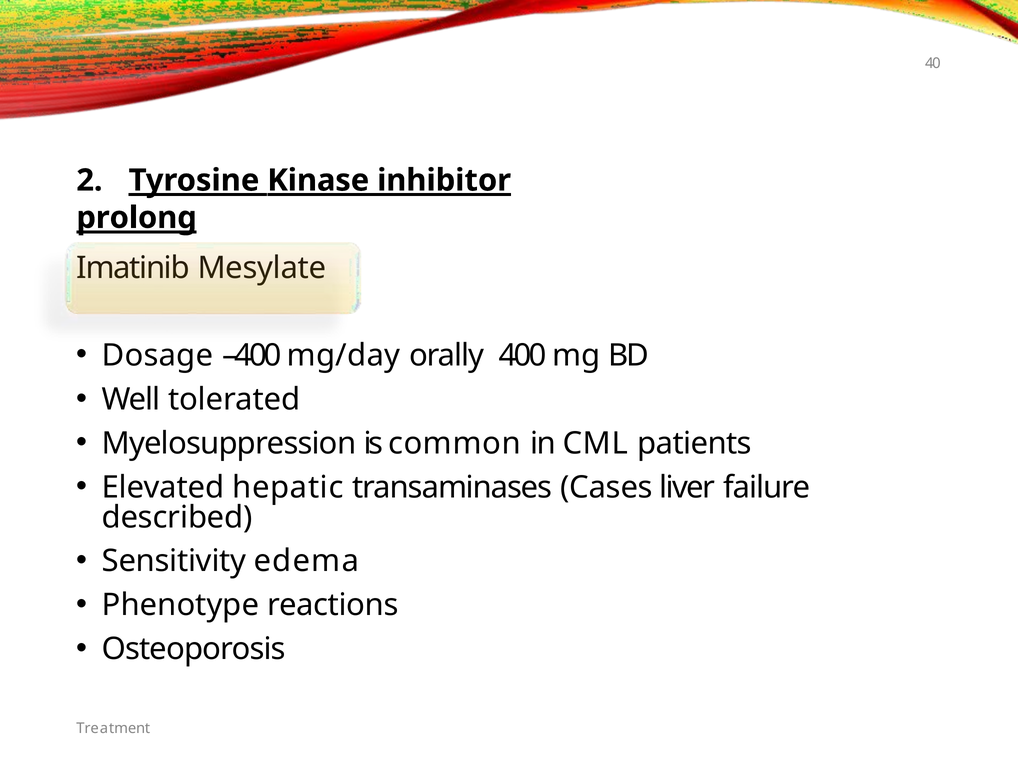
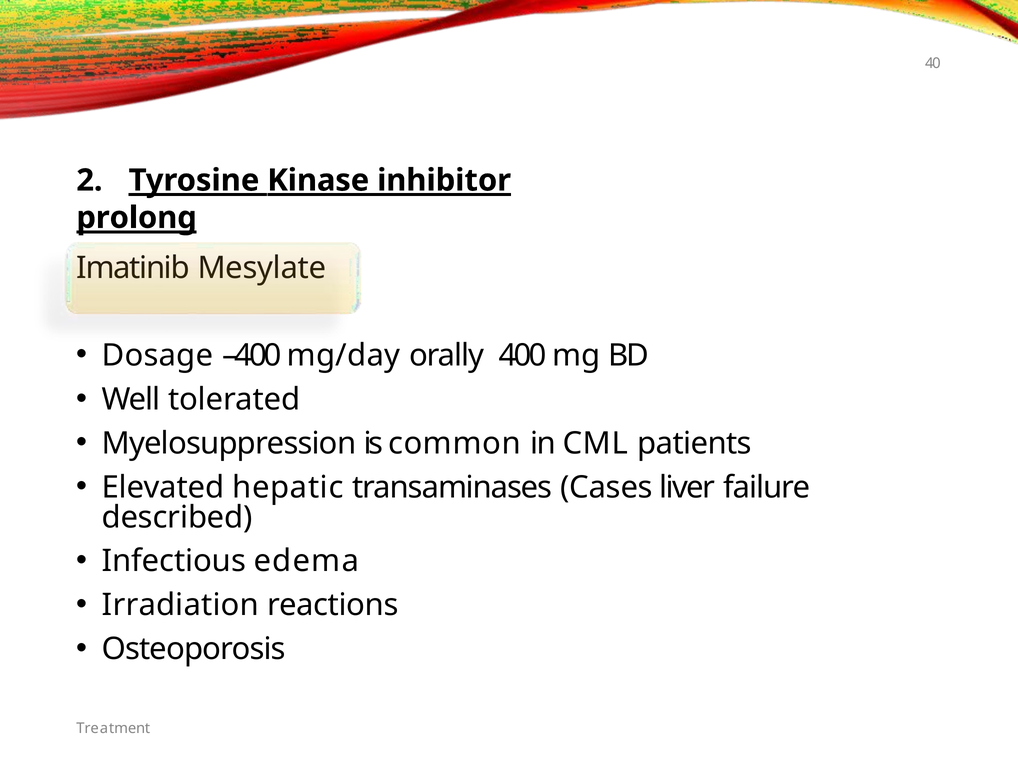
Sensitivity: Sensitivity -> Infectious (174, 562)
Phenotype: Phenotype -> Irradiation (180, 606)
